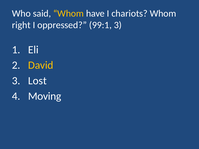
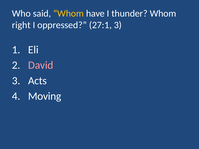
chariots: chariots -> thunder (130, 13)
99:1: 99:1 -> 27:1 (100, 25)
David colour: yellow -> pink (41, 65)
Lost: Lost -> Acts (38, 81)
